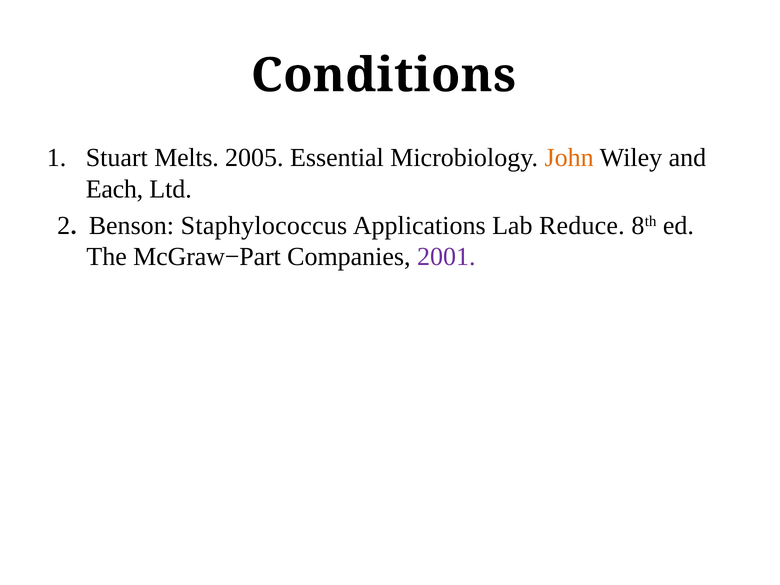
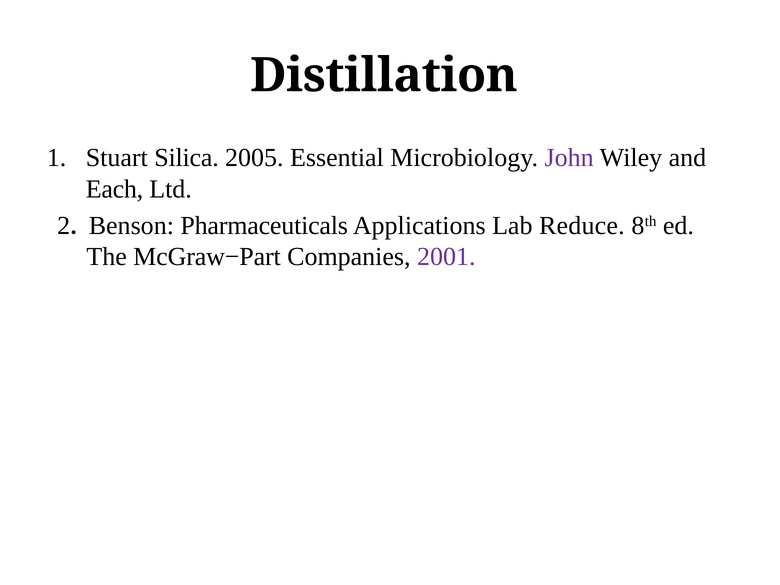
Conditions: Conditions -> Distillation (384, 76)
Melts: Melts -> Silica (187, 158)
John colour: orange -> purple (569, 158)
Staphylococcus: Staphylococcus -> Pharmaceuticals (264, 225)
